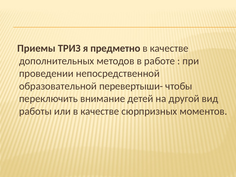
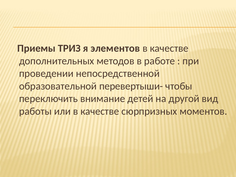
предметно: предметно -> элементов (115, 48)
